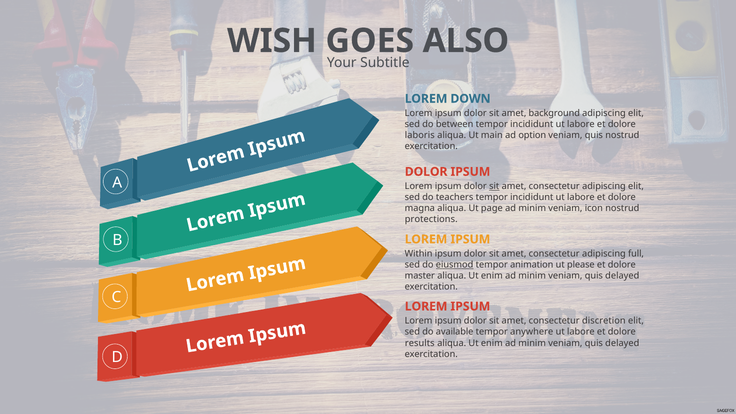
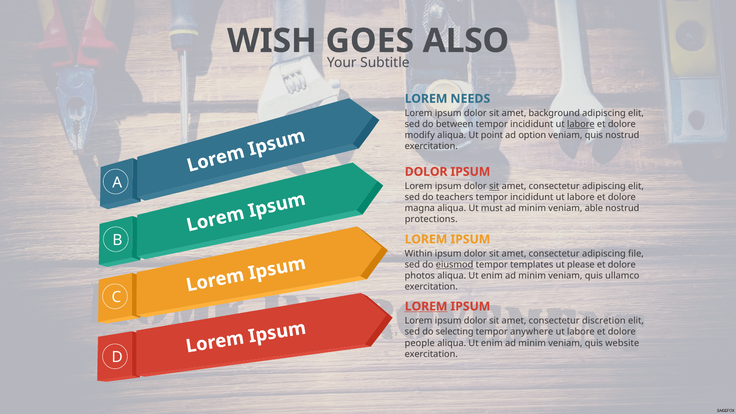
DOWN: DOWN -> NEEDS (470, 99)
labore underline: none -> present (581, 124)
laboris: laboris -> modify (420, 135)
main: main -> point (492, 135)
page: page -> must (492, 208)
icon: icon -> able (594, 208)
full: full -> file (636, 254)
animation: animation -> templates (532, 265)
master: master -> photos (420, 276)
delayed: delayed -> ullamco (622, 276)
LOREM underline: none -> present (426, 306)
available: available -> selecting (455, 332)
results: results -> people (420, 343)
delayed: delayed -> website (622, 343)
